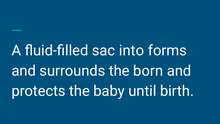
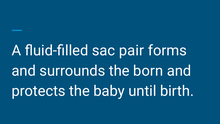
into: into -> pair (131, 50)
